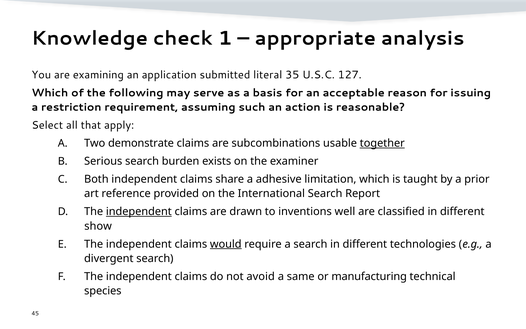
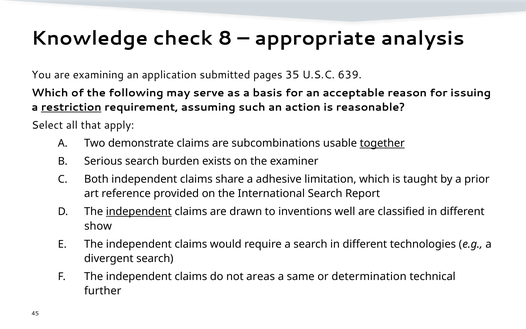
1: 1 -> 8 (225, 38)
literal: literal -> pages (268, 75)
127: 127 -> 639 (350, 75)
restriction underline: none -> present (71, 107)
would underline: present -> none (226, 244)
avoid: avoid -> areas (261, 276)
manufacturing: manufacturing -> determination (369, 276)
species: species -> further (103, 291)
